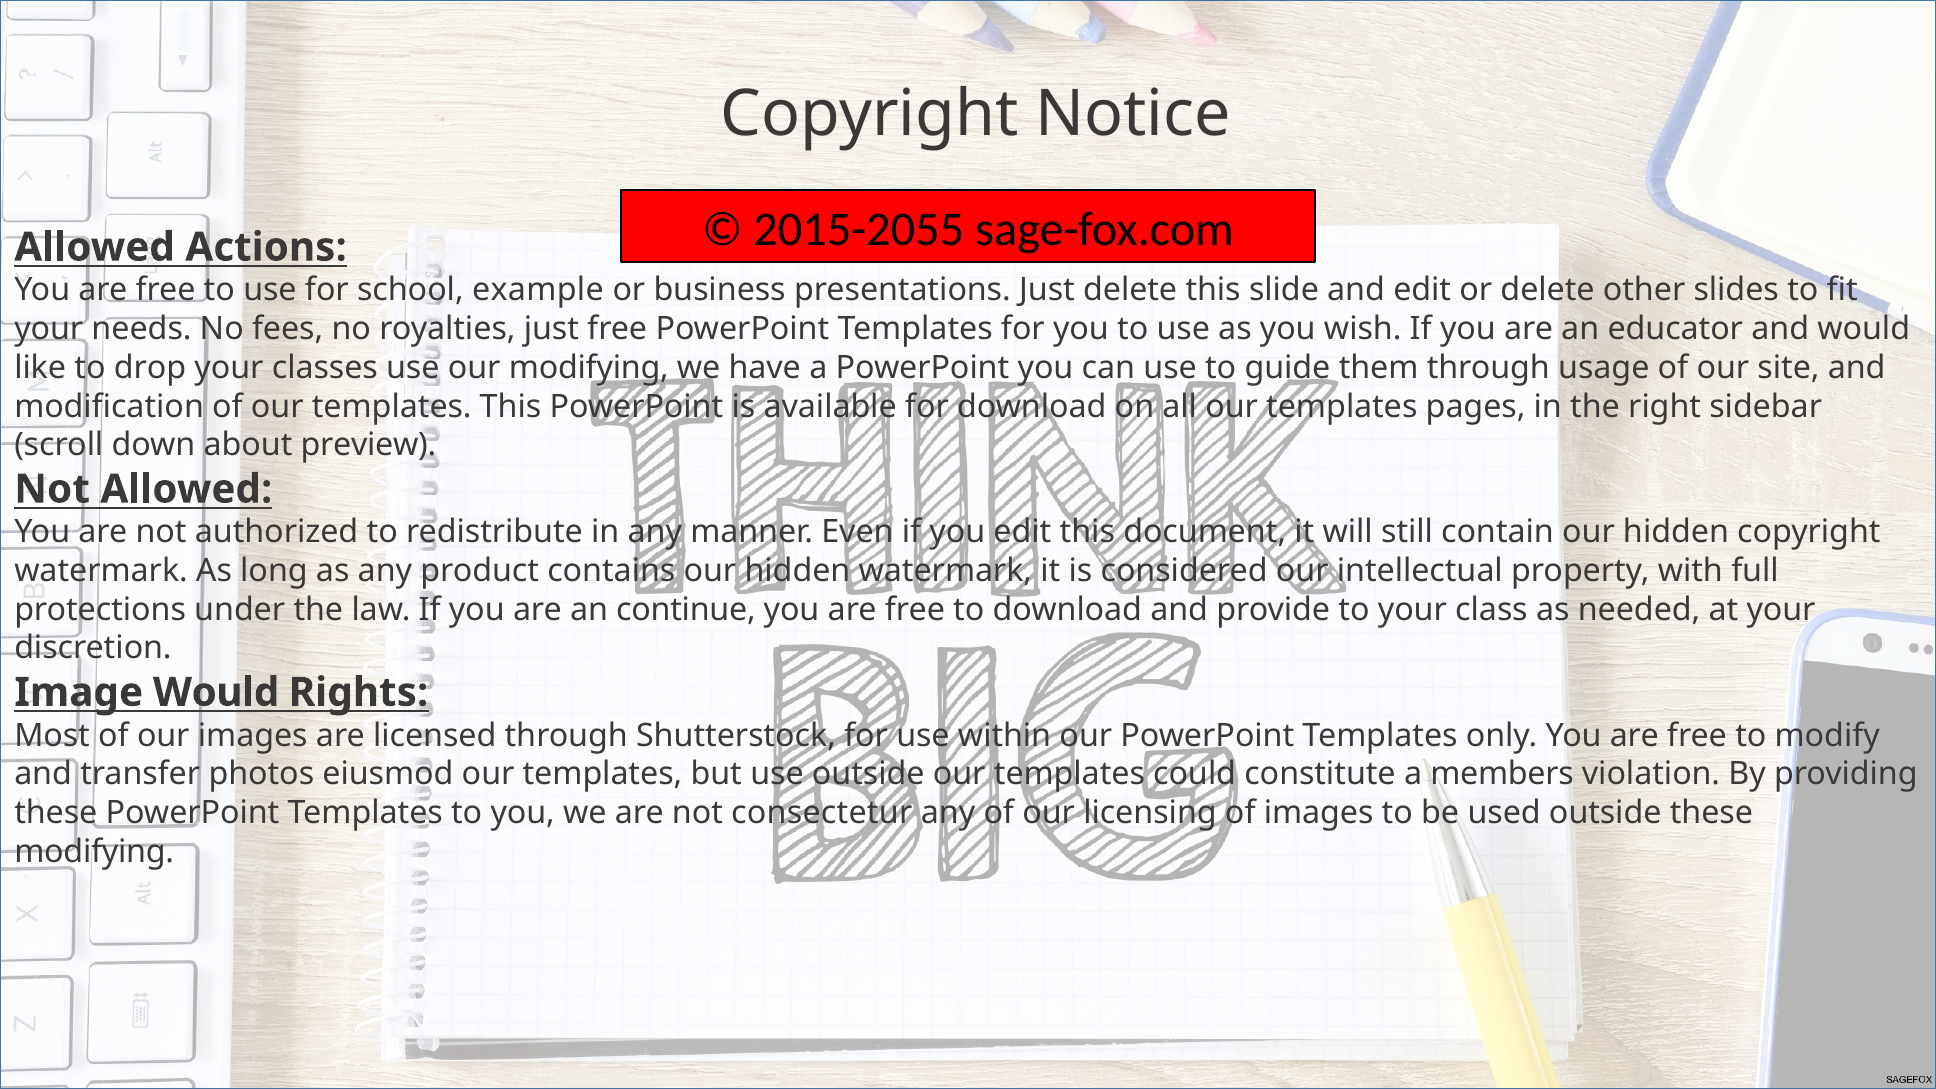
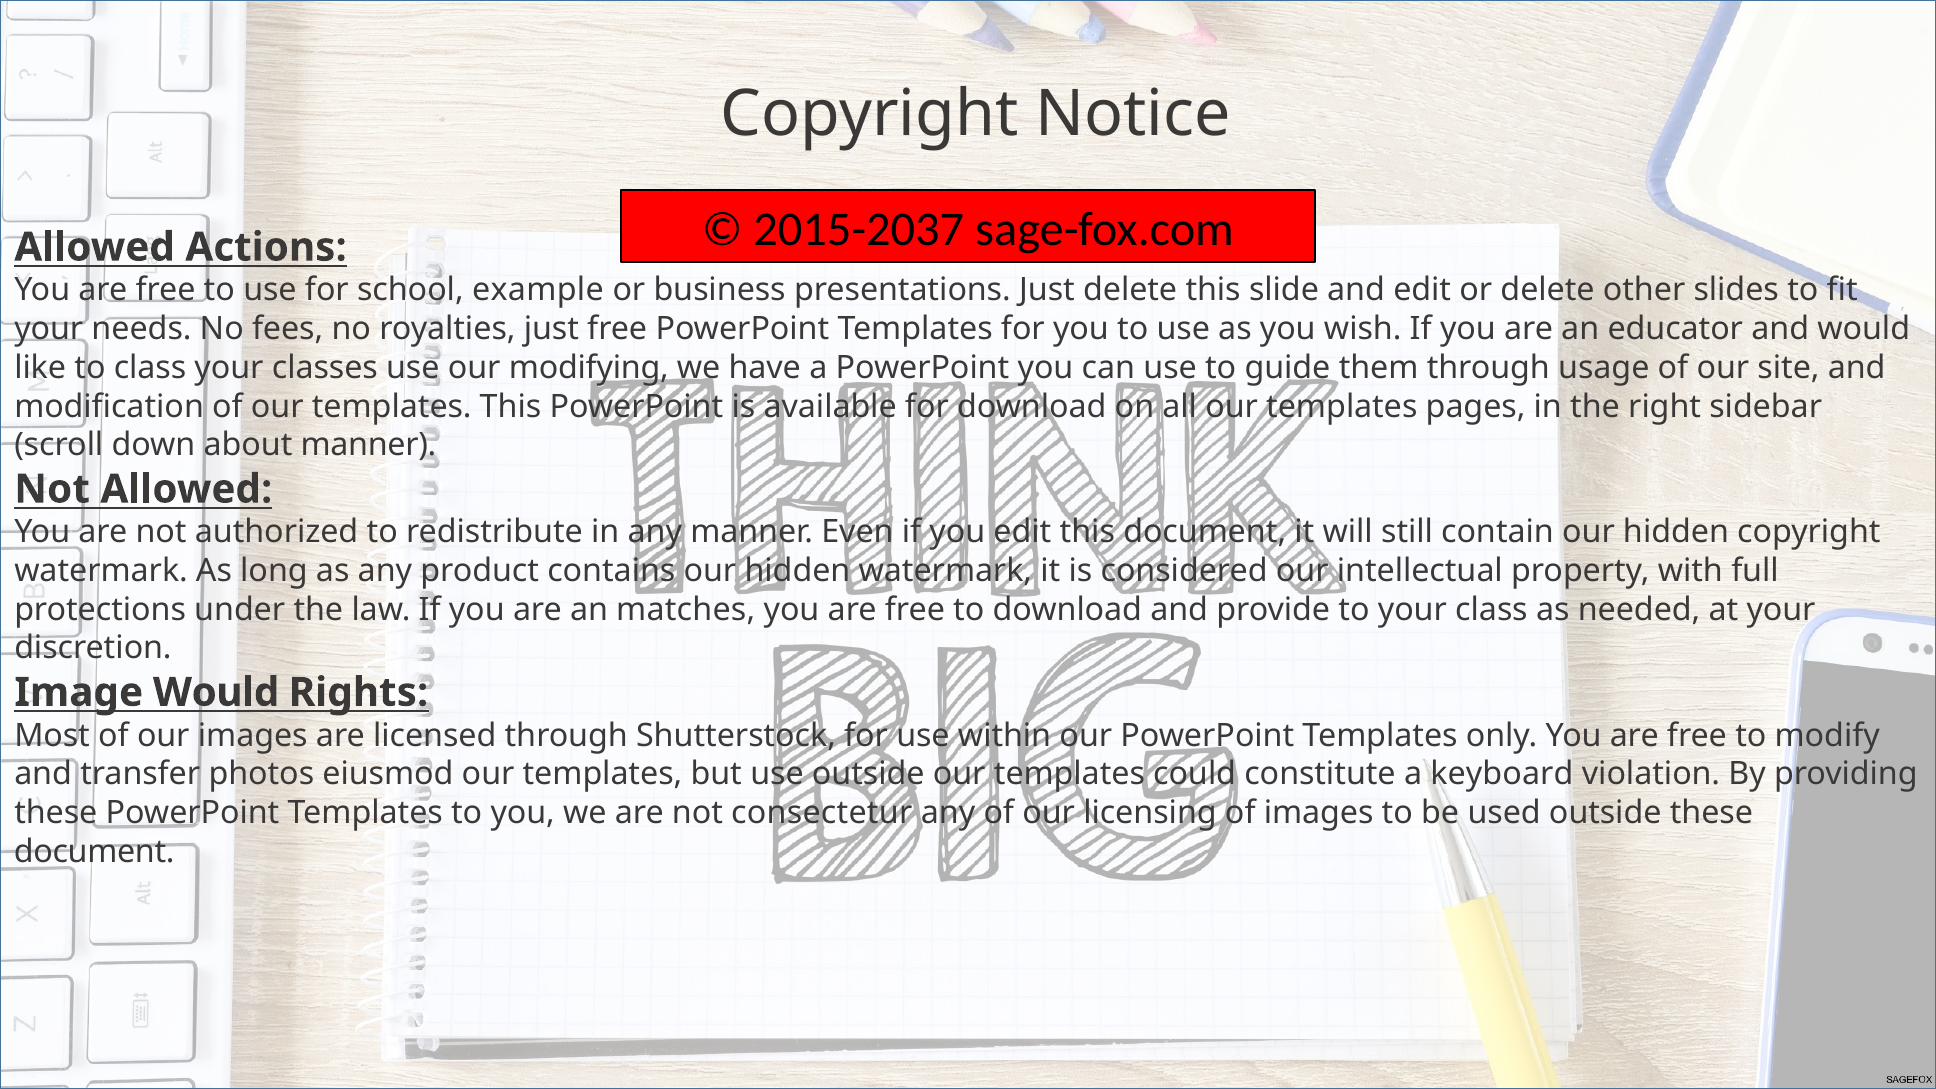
2015-2055: 2015-2055 -> 2015-2037 (859, 230)
to drop: drop -> class (150, 368)
about preview: preview -> manner (368, 445)
continue: continue -> matches (686, 610)
members: members -> keyboard (1502, 774)
modifying: modifying -> document (94, 852)
